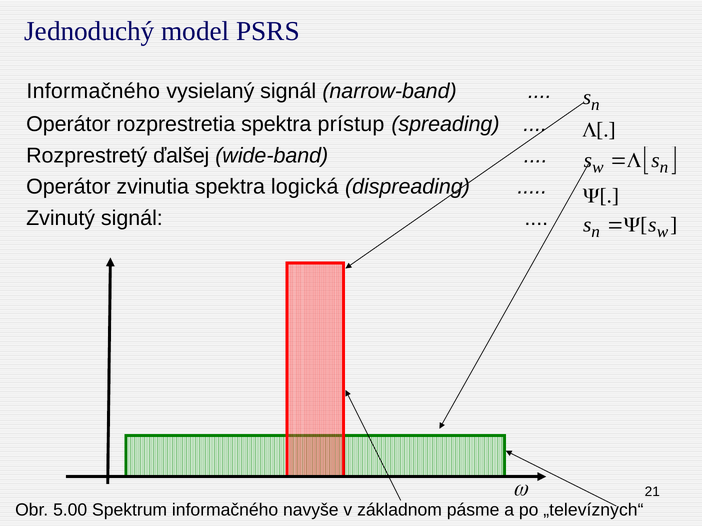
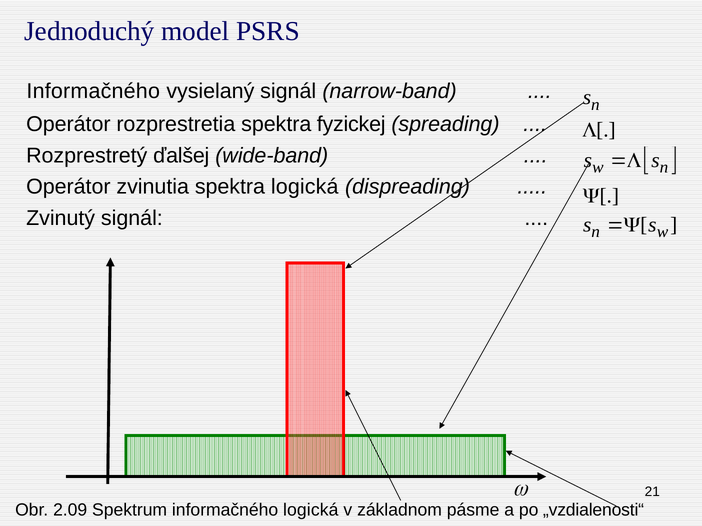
prístup: prístup -> fyzickej (351, 124)
5.00: 5.00 -> 2.09 (70, 511)
informačného navyše: navyše -> logická (311, 511)
„televíznych“: „televíznych“ -> „vzdialenosti“ (594, 511)
